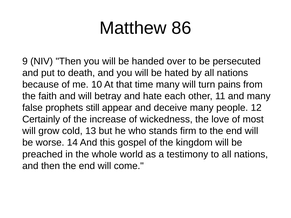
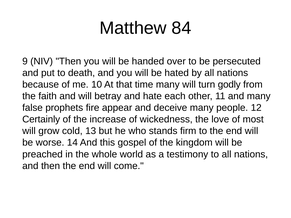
86: 86 -> 84 (181, 28)
pains: pains -> godly (229, 85)
still: still -> fire (93, 108)
